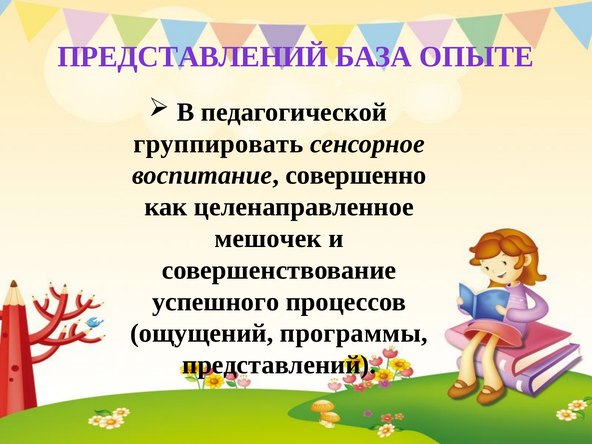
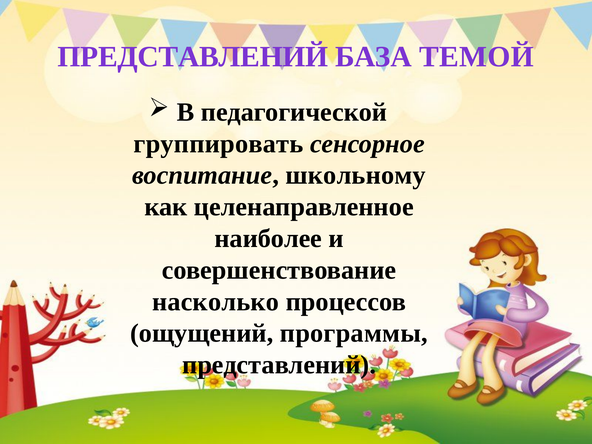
ОПЫТЕ: ОПЫТЕ -> ТЕМОЙ (476, 57)
совершенно: совершенно -> школьному (356, 175)
мешочек: мешочек -> наиболее (268, 238)
успешного: успешного -> насколько (216, 302)
